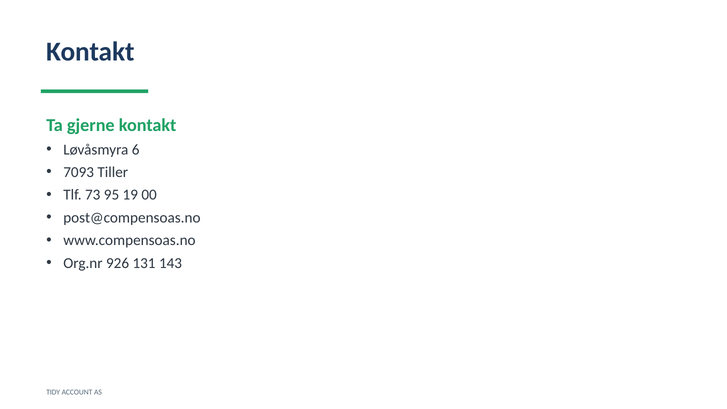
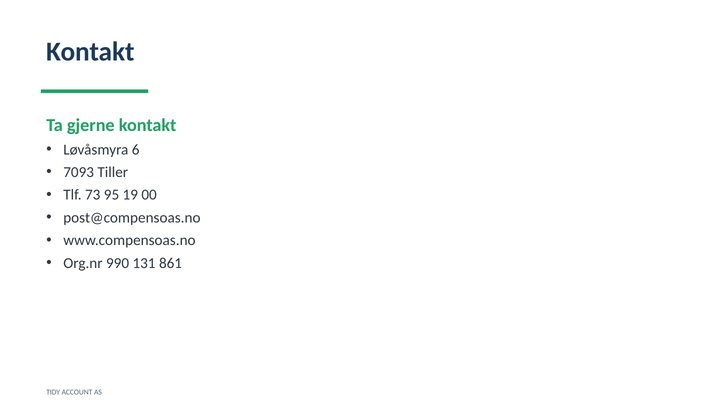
926: 926 -> 990 (118, 263)
143: 143 -> 861 (171, 263)
